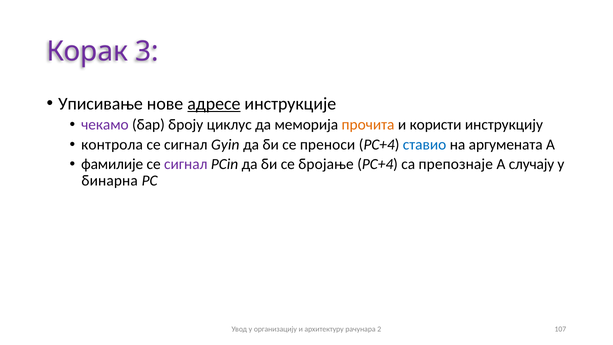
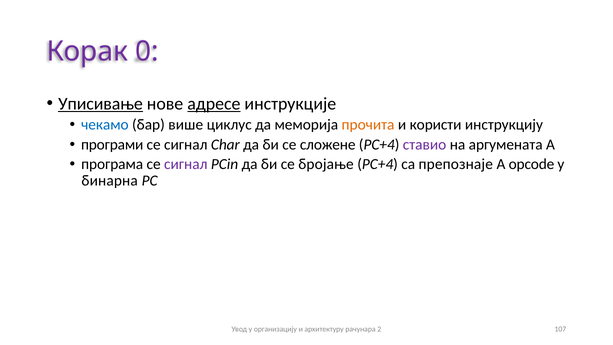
3: 3 -> 0 (147, 51)
Уписивање underline: none -> present (101, 104)
чекамо colour: purple -> blue (105, 125)
броју: броју -> више (186, 125)
контрола: контрола -> програми (112, 145)
Gyin: Gyin -> Char (225, 145)
преноси: преноси -> сложене (328, 145)
ставио colour: blue -> purple (425, 145)
фамилије: фамилије -> програма (112, 164)
случају: случају -> opcode (531, 164)
